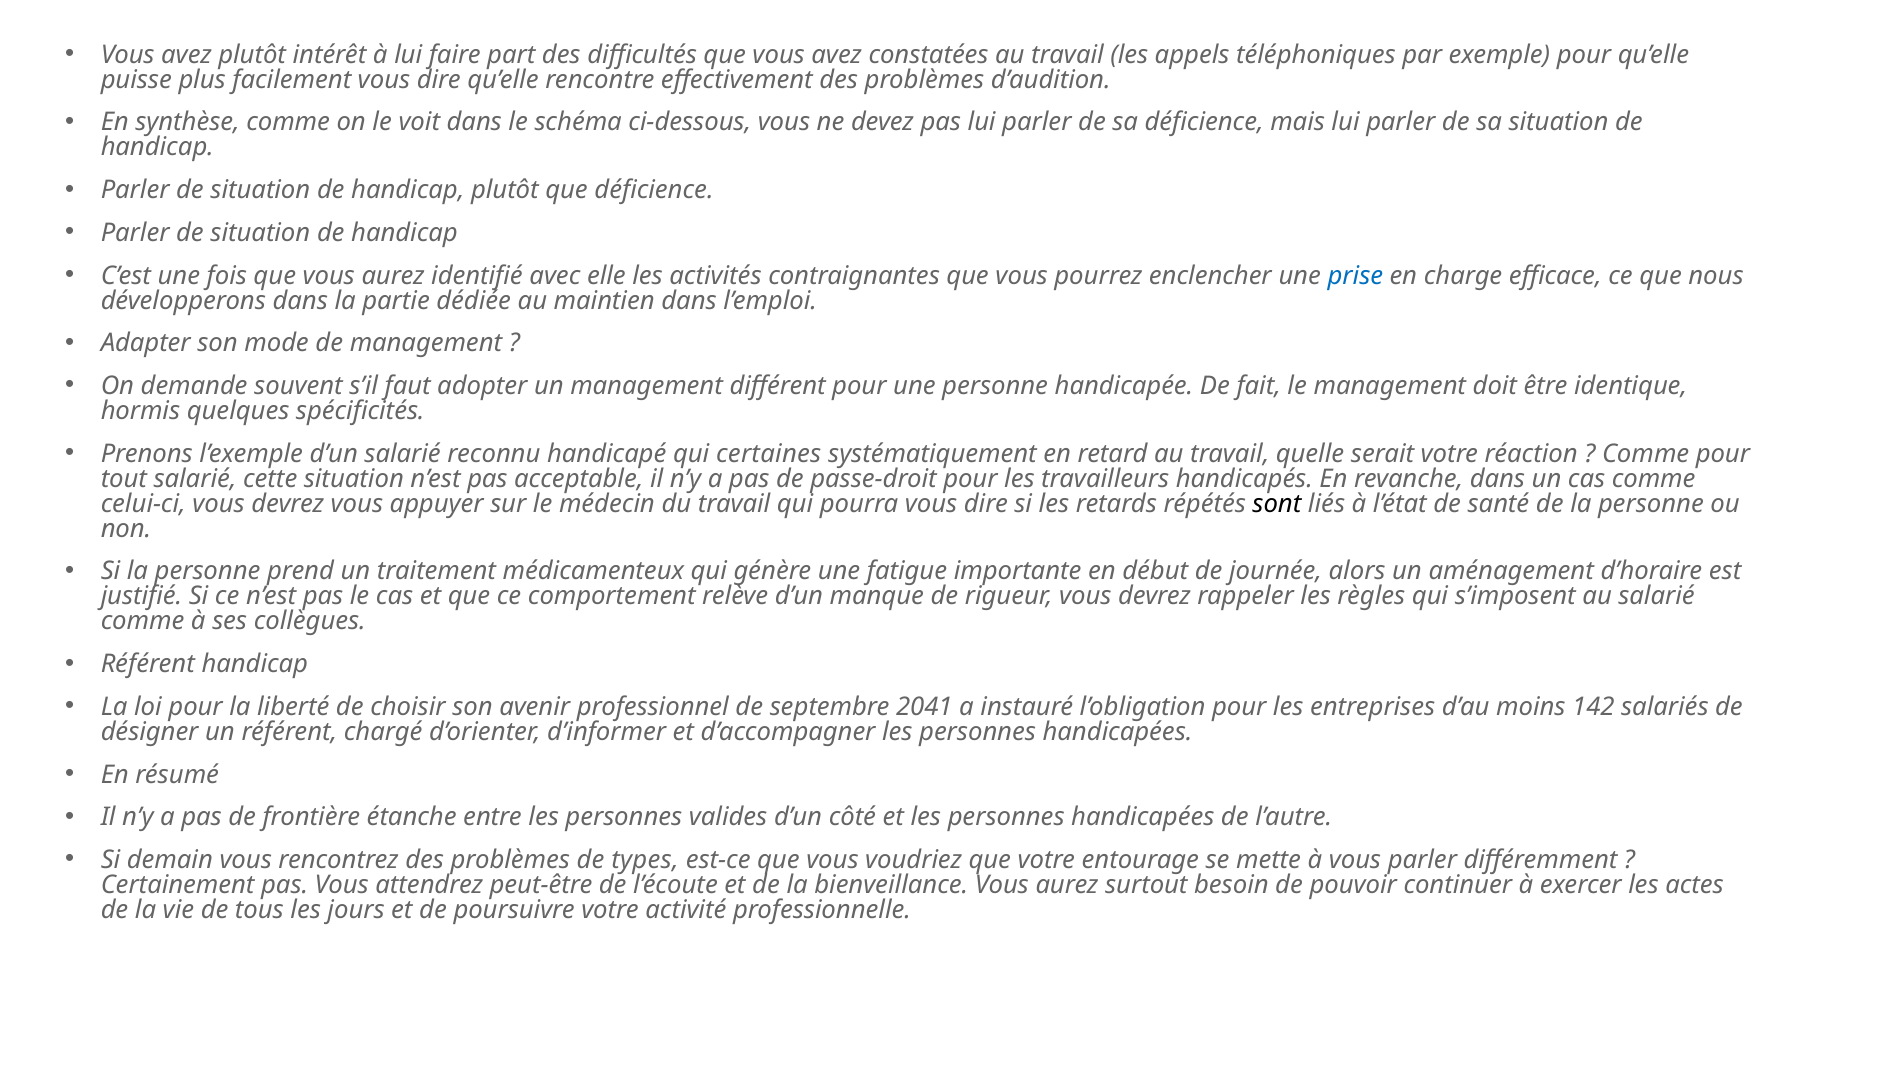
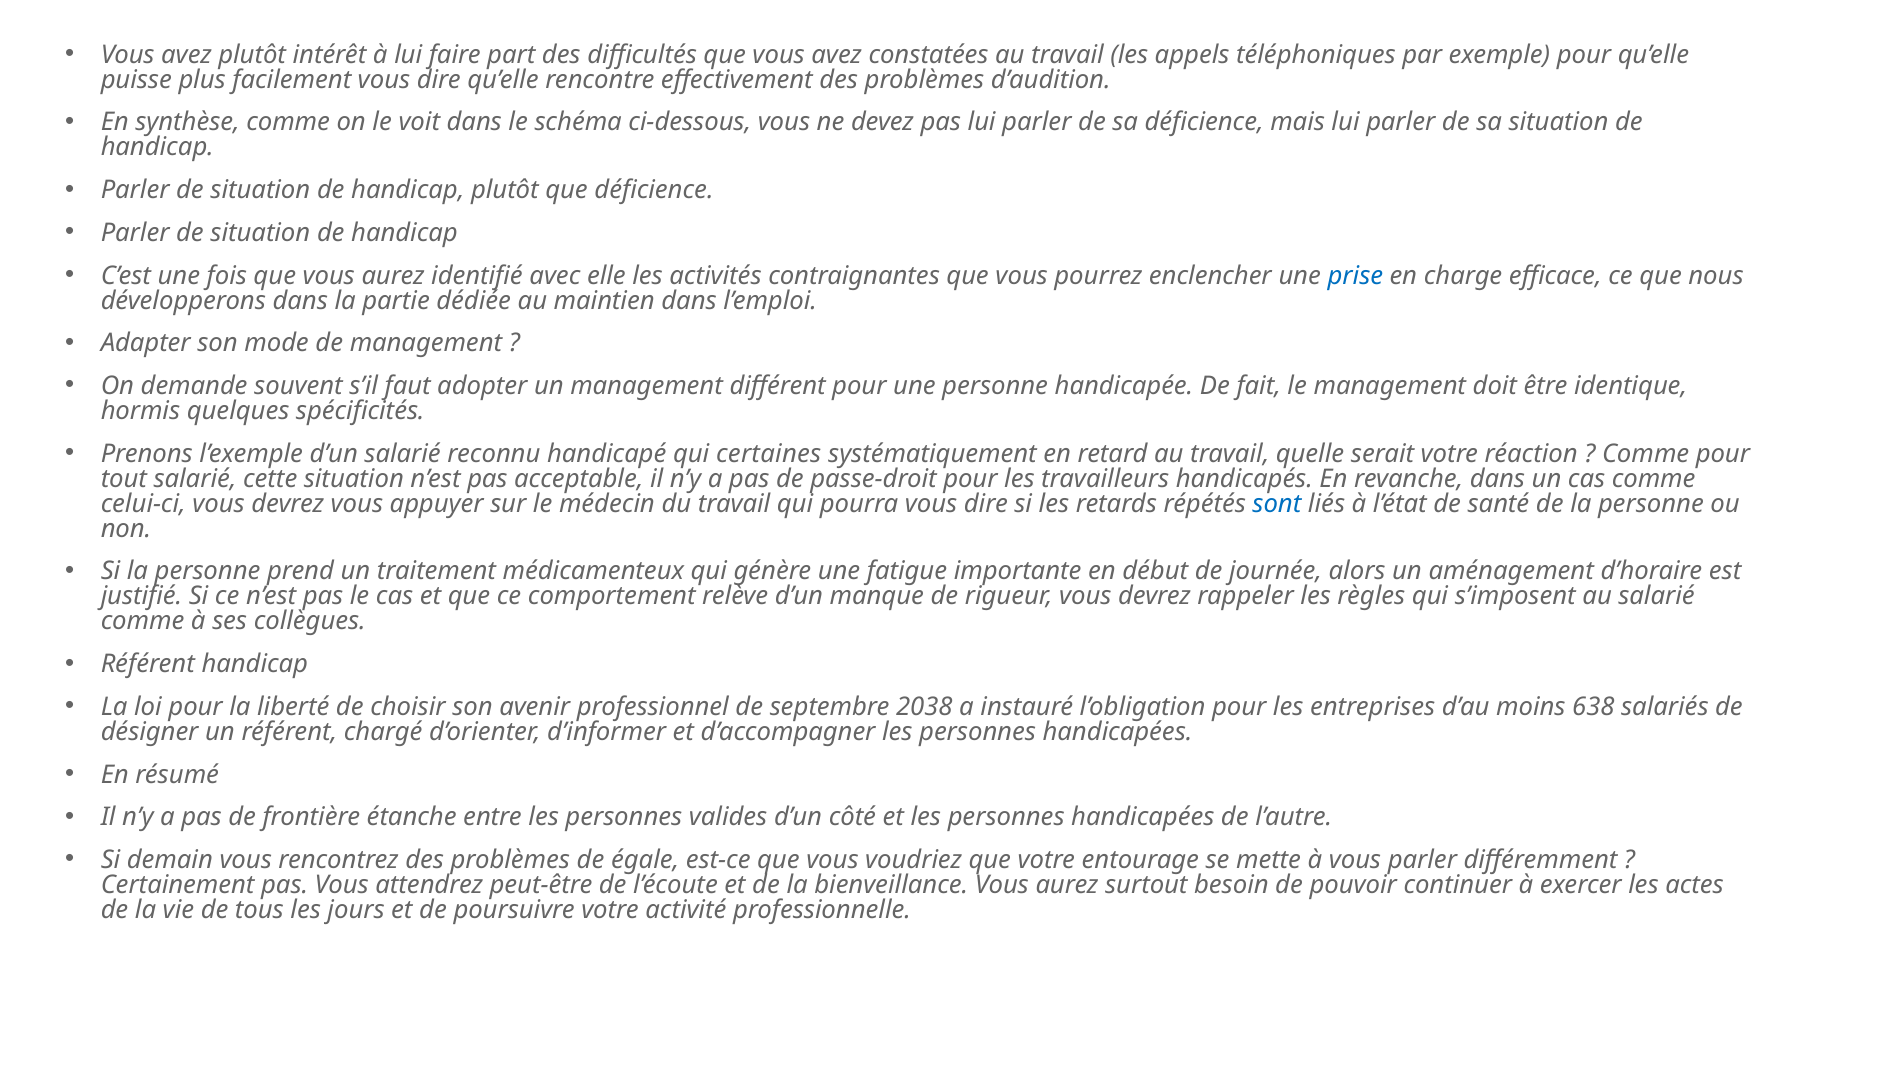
sont colour: black -> blue (1277, 504)
2041: 2041 -> 2038 (924, 707)
142: 142 -> 638 (1593, 707)
types: types -> égale (645, 860)
